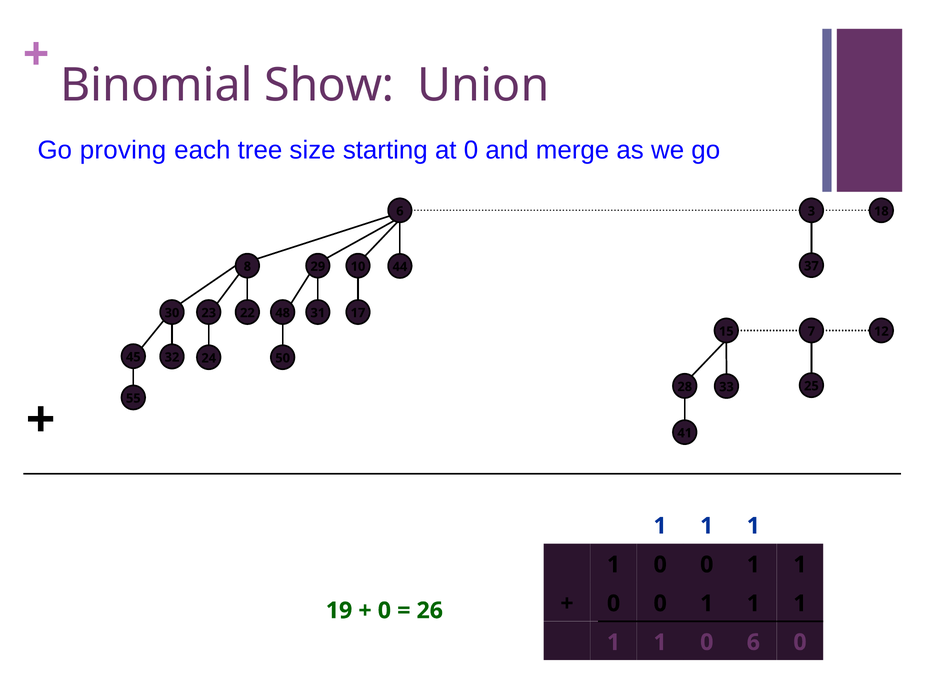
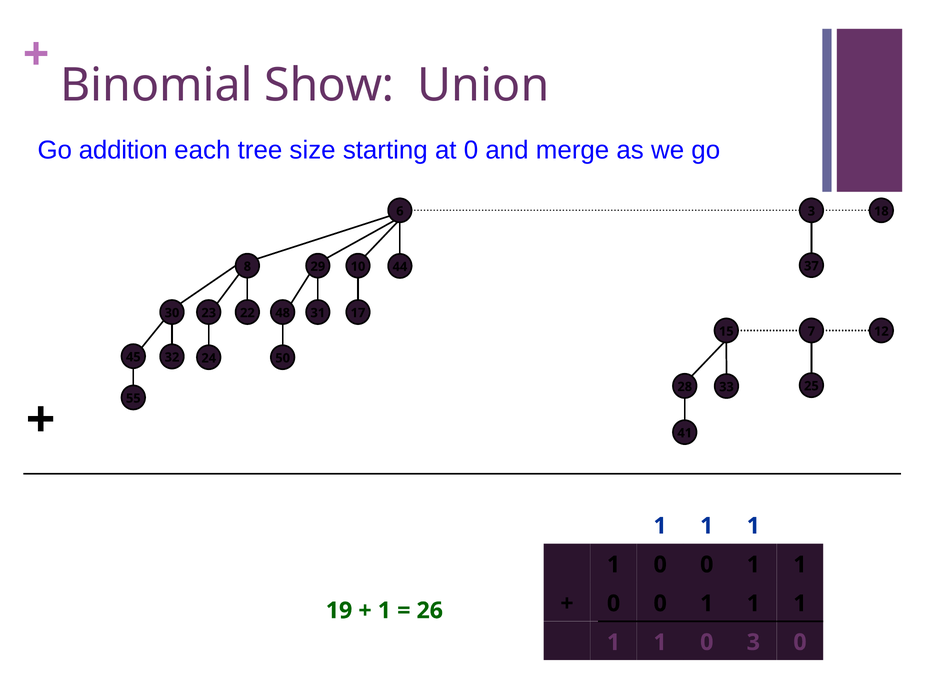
proving: proving -> addition (123, 150)
0: 0 -> 1 (384, 611)
1 6: 6 -> 3 (753, 642)
